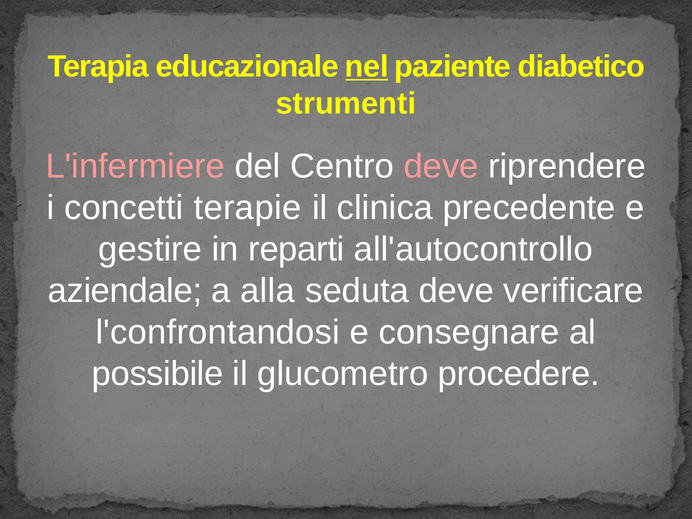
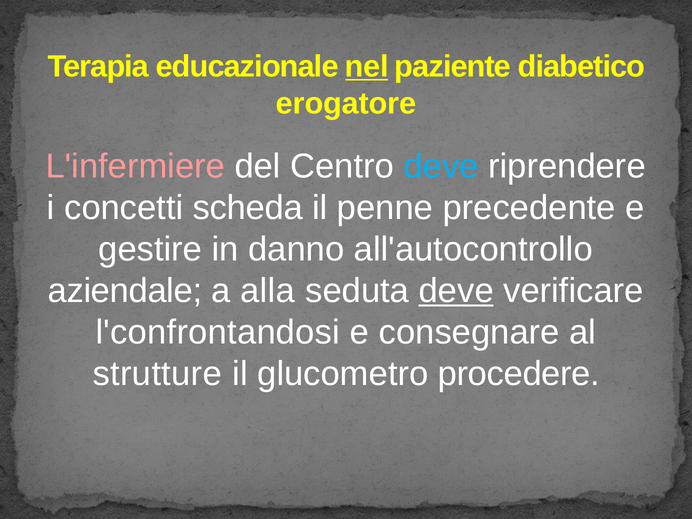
strumenti: strumenti -> erogatore (346, 104)
deve colour: pink -> light blue (441, 166)
terapie: terapie -> scheda (248, 208)
clinica: clinica -> penne (385, 208)
reparti: reparti -> danno (296, 249)
deve underline: none -> present (456, 291)
possibile: possibile -> strutture (157, 374)
